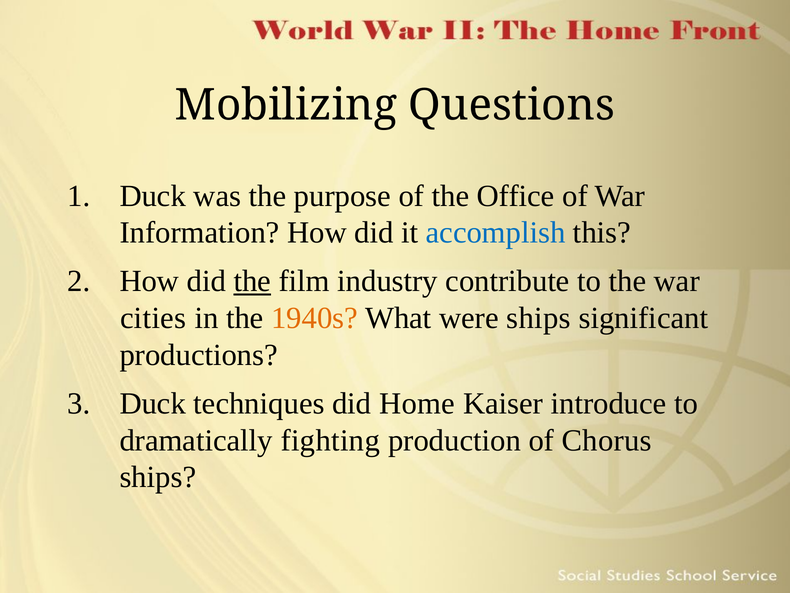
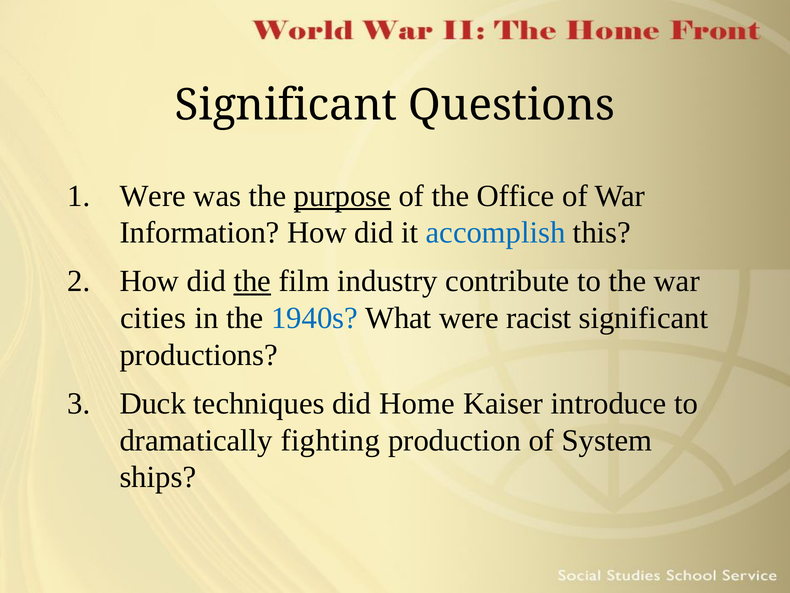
Mobilizing: Mobilizing -> Significant (286, 105)
Duck: Duck -> Were (153, 196)
purpose underline: none -> present (342, 196)
1940s colour: orange -> blue (315, 318)
were ships: ships -> racist (539, 318)
Chorus: Chorus -> System (607, 440)
